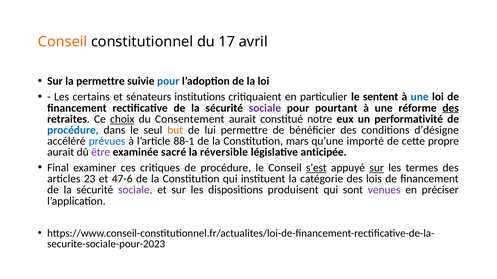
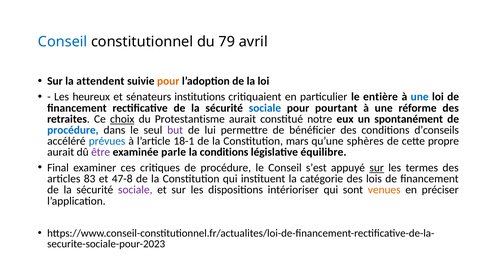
Conseil colour: orange -> blue (63, 42)
17: 17 -> 79 (227, 42)
la permettre: permettre -> attendent (100, 81)
pour colour: blue -> orange (168, 81)
certains: certains -> heureux (91, 97)
sentent: sentent -> entière (381, 97)
sociale colour: purple -> blue (265, 108)
des underline: present -> none (451, 108)
Consentement: Consentement -> Protestantisme (190, 119)
performativité: performativité -> spontanément (409, 119)
but colour: orange -> purple (175, 130)
d’désigne: d’désigne -> d’conseils (437, 130)
88-1: 88-1 -> 18-1 (184, 141)
importé: importé -> sphères (365, 141)
sacré: sacré -> parle (174, 152)
la réversible: réversible -> conditions (224, 152)
anticipée: anticipée -> équilibre (324, 152)
s’est underline: present -> none (316, 168)
23: 23 -> 83 (90, 179)
47-6: 47-6 -> 47-8 (122, 179)
produisent: produisent -> intérioriser (293, 190)
venues colour: purple -> orange (384, 190)
